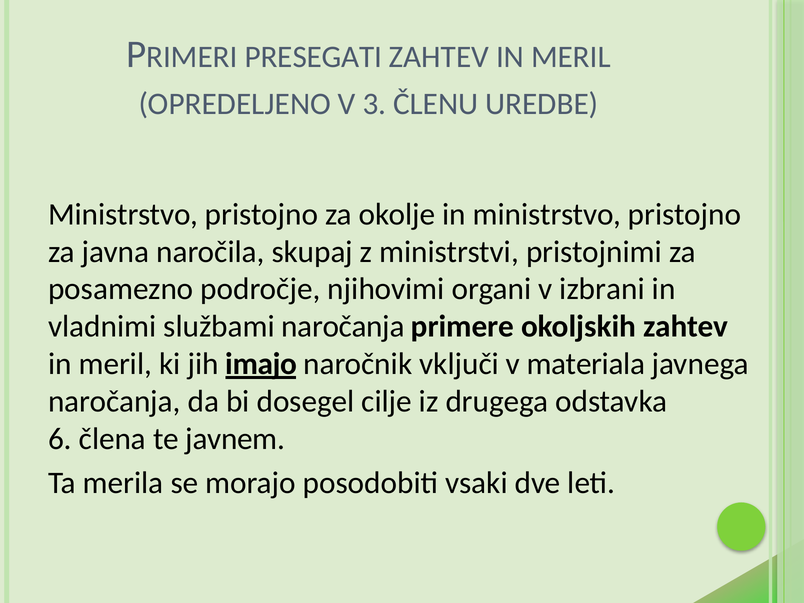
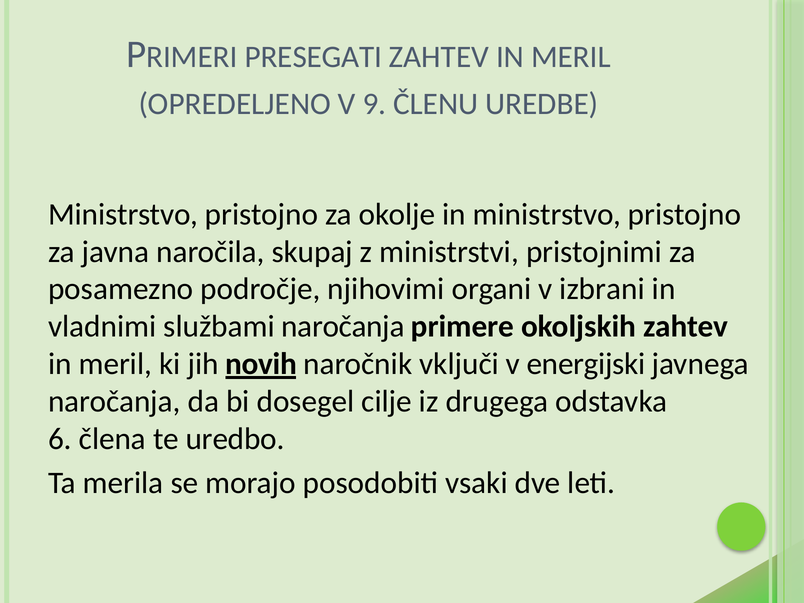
3: 3 -> 9 (375, 104)
imajo: imajo -> novih (261, 364)
materiala: materiala -> energijski (586, 364)
javnem: javnem -> uredbo (235, 439)
